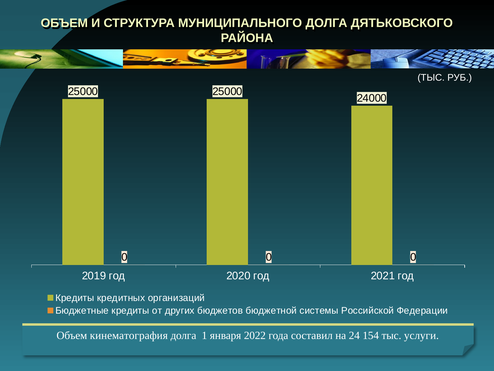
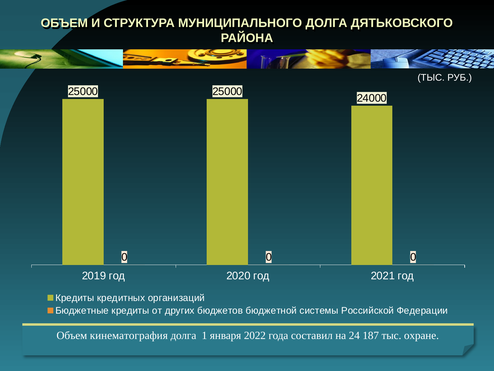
154: 154 -> 187 (371, 335)
услуги: услуги -> охране (421, 335)
